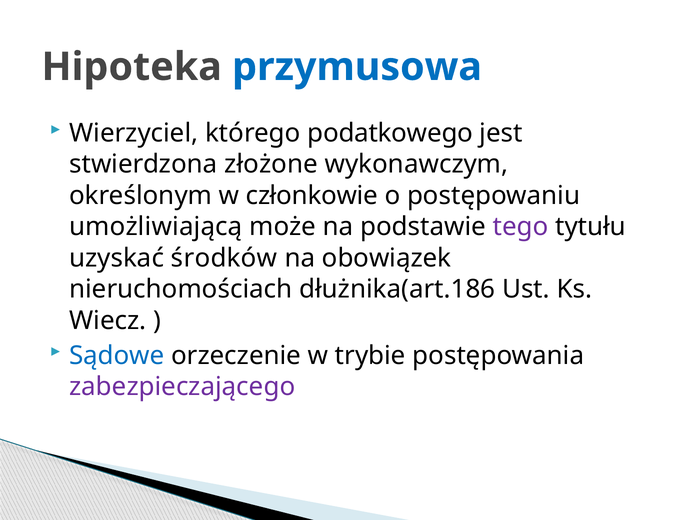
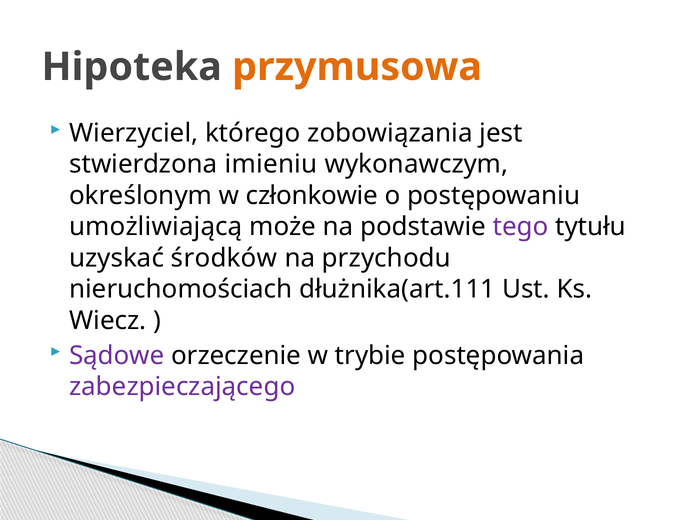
przymusowa colour: blue -> orange (357, 67)
podatkowego: podatkowego -> zobowiązania (390, 133)
złożone: złożone -> imieniu (271, 164)
obowiązek: obowiązek -> przychodu (386, 258)
dłużnika(art.186: dłużnika(art.186 -> dłużnika(art.111 (397, 289)
Sądowe colour: blue -> purple (117, 355)
